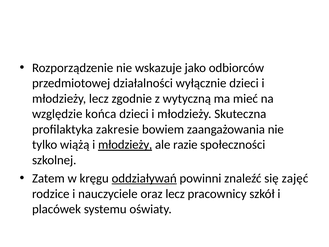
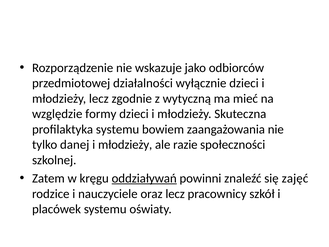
końca: końca -> formy (101, 114)
profilaktyka zakresie: zakresie -> systemu (118, 129)
wiążą: wiążą -> danej (75, 145)
młodzieży underline: present -> none (125, 145)
